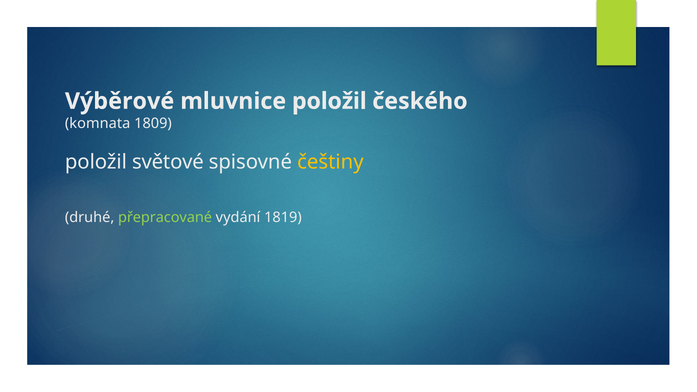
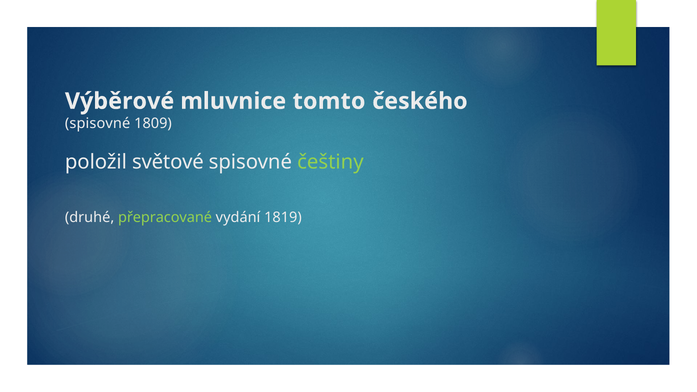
mluvnice položil: položil -> tomto (329, 101)
komnata: komnata -> spisovné (98, 123)
češtiny colour: yellow -> light green (330, 162)
